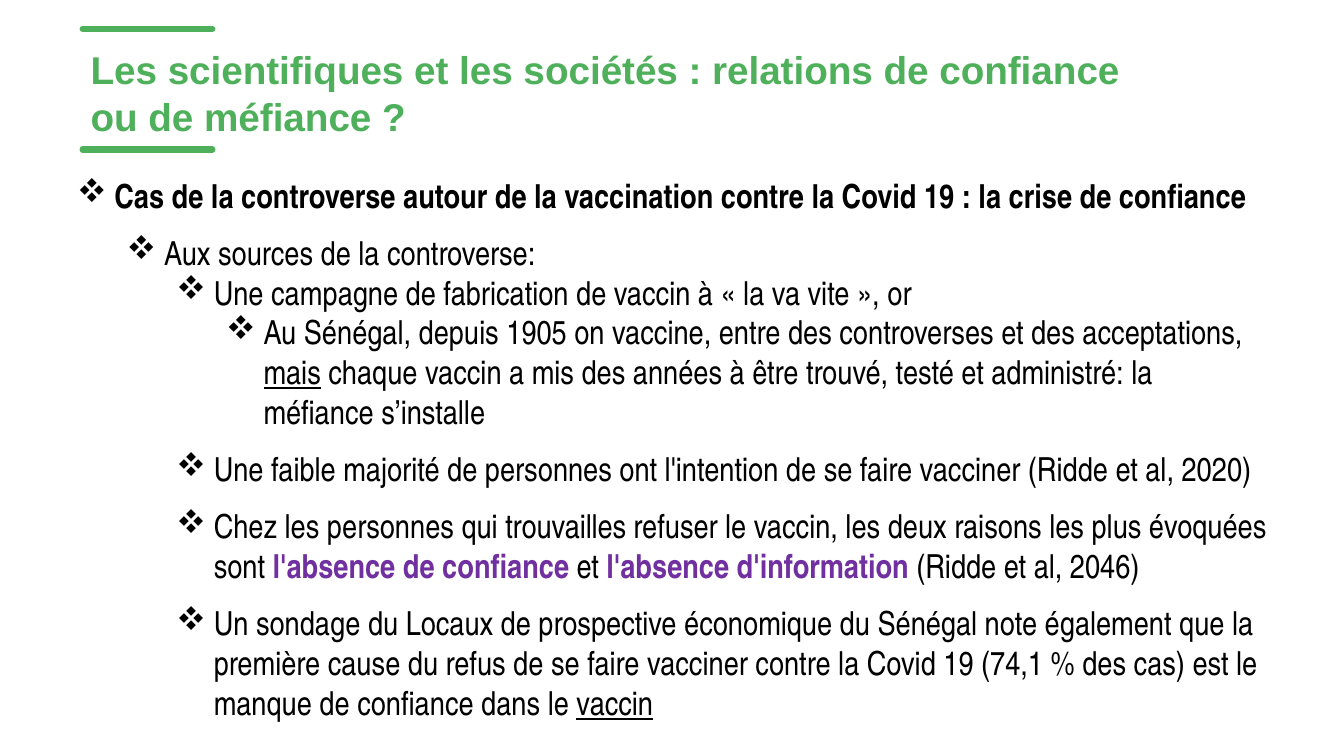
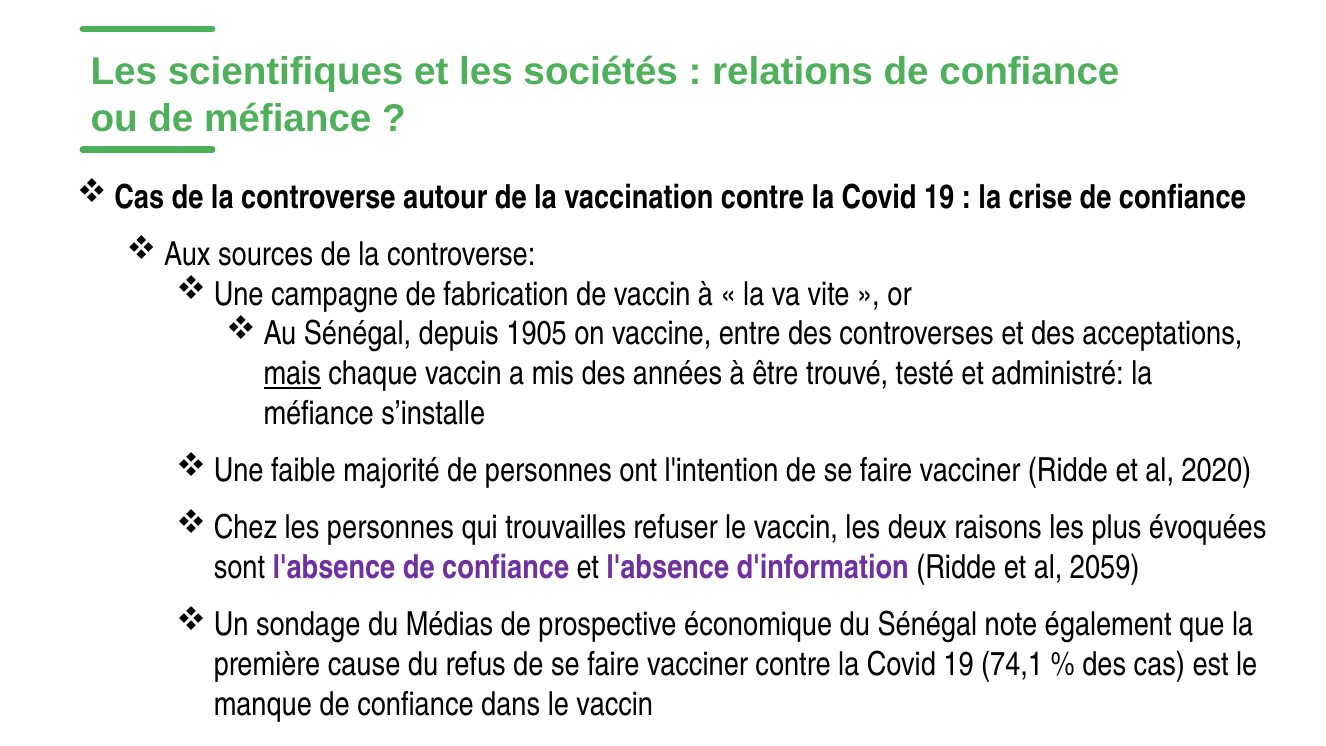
2046: 2046 -> 2059 (1105, 568)
Locaux: Locaux -> Médias (450, 625)
vaccin underline: present -> none (615, 704)
